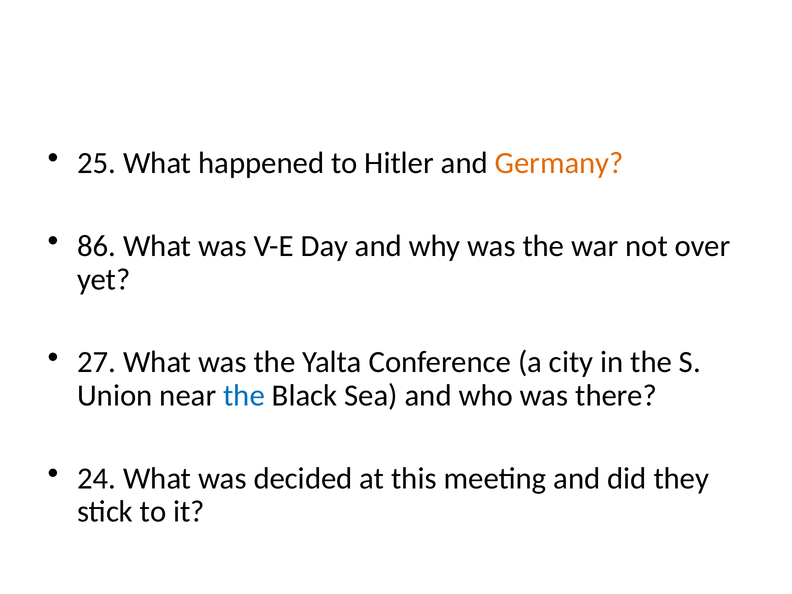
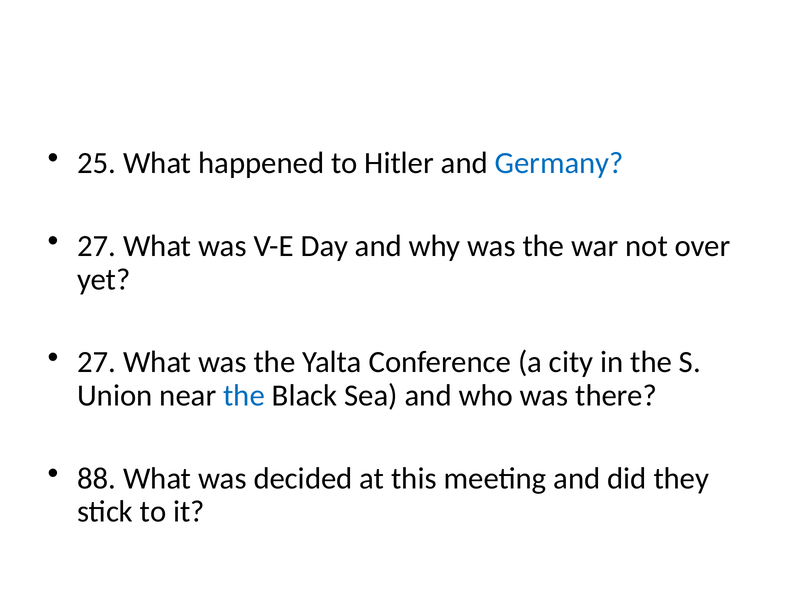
Germany colour: orange -> blue (559, 163)
86: 86 -> 27 (97, 246)
24: 24 -> 88 (97, 478)
